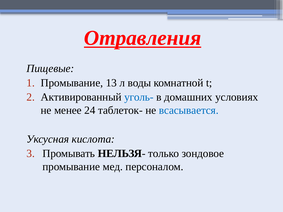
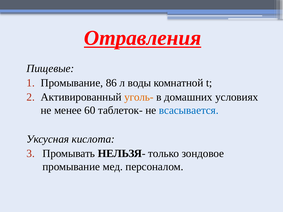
13: 13 -> 86 (111, 83)
уголь- colour: blue -> orange (139, 97)
24: 24 -> 60 (90, 110)
